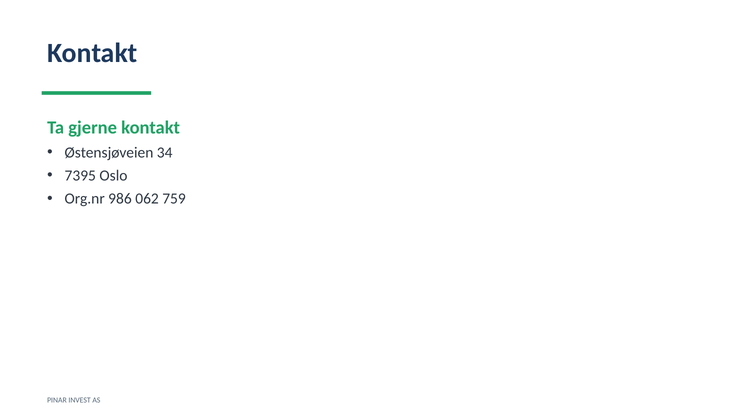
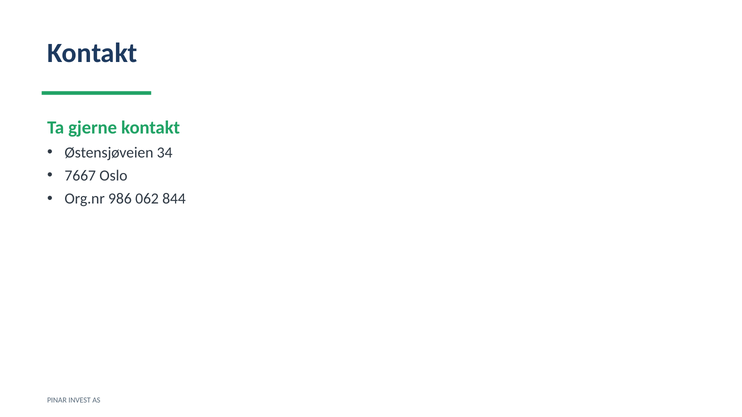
7395: 7395 -> 7667 (80, 176)
759: 759 -> 844 (174, 199)
